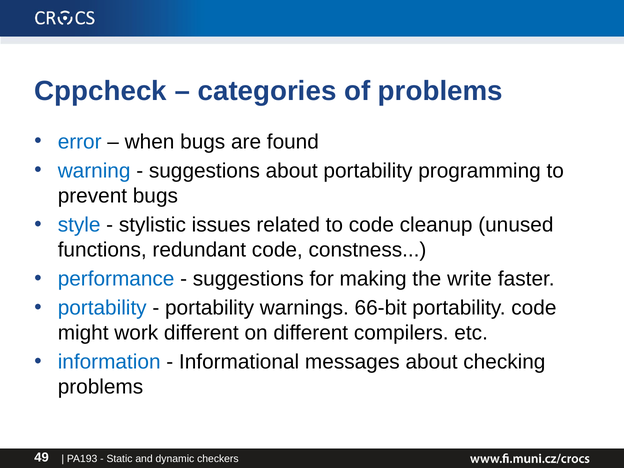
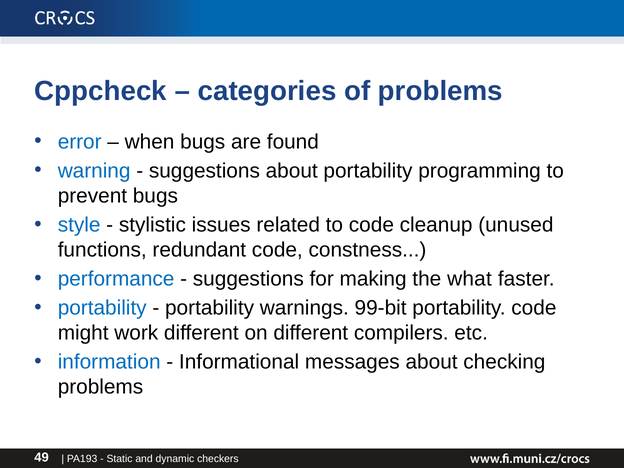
write: write -> what (470, 279)
66-bit: 66-bit -> 99-bit (381, 308)
